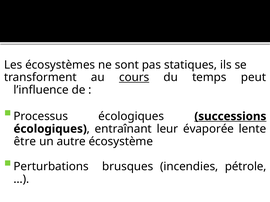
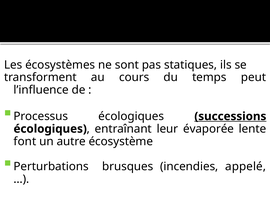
cours underline: present -> none (134, 78)
être: être -> font (25, 142)
pétrole: pétrole -> appelé (246, 167)
